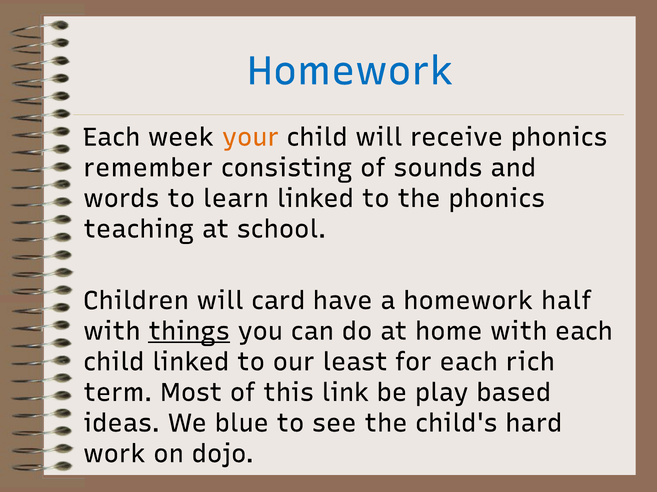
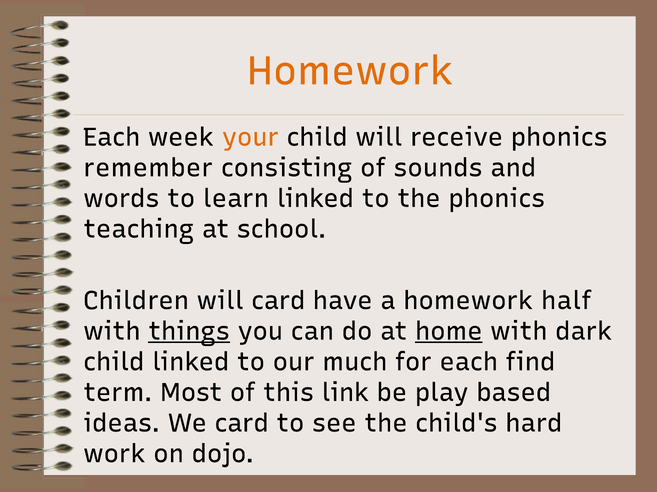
Homework colour: blue -> orange (350, 71)
home underline: none -> present (449, 332)
with each: each -> dark (584, 332)
least: least -> much (355, 362)
rich: rich -> find (530, 362)
We blue: blue -> card (242, 424)
